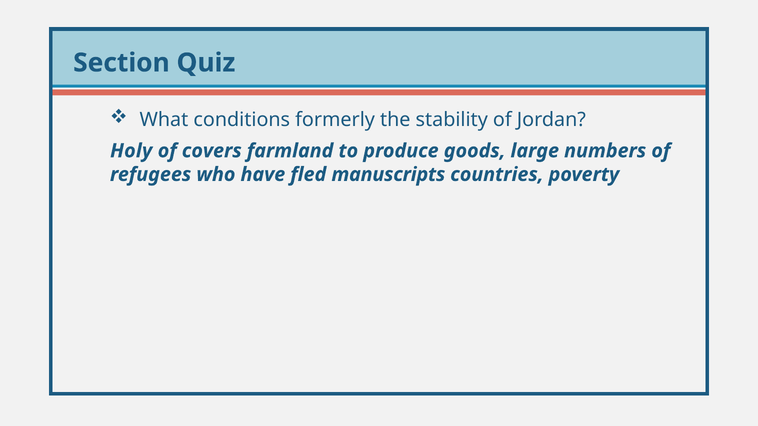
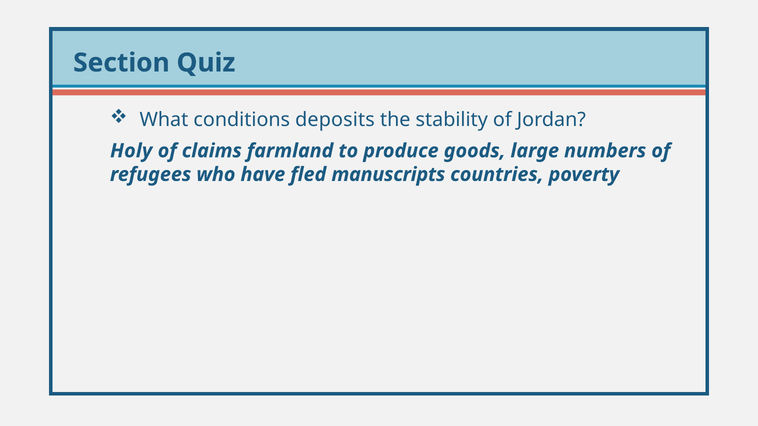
formerly: formerly -> deposits (335, 120)
covers: covers -> claims (212, 151)
